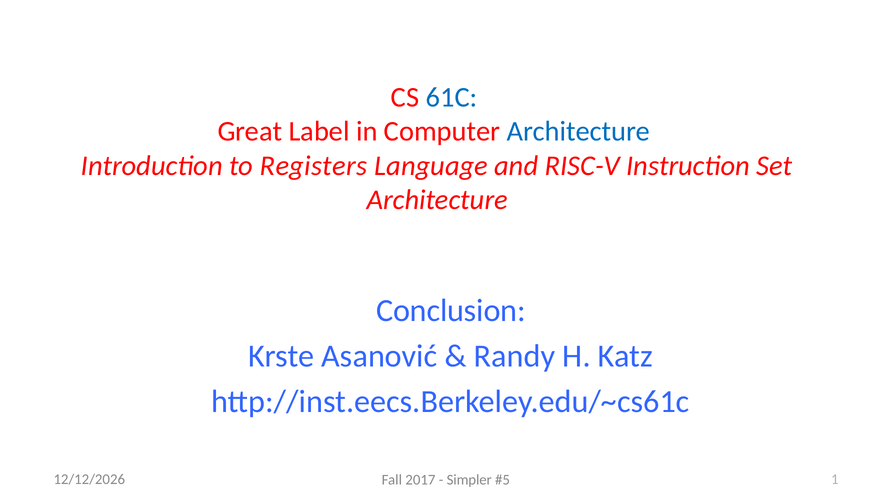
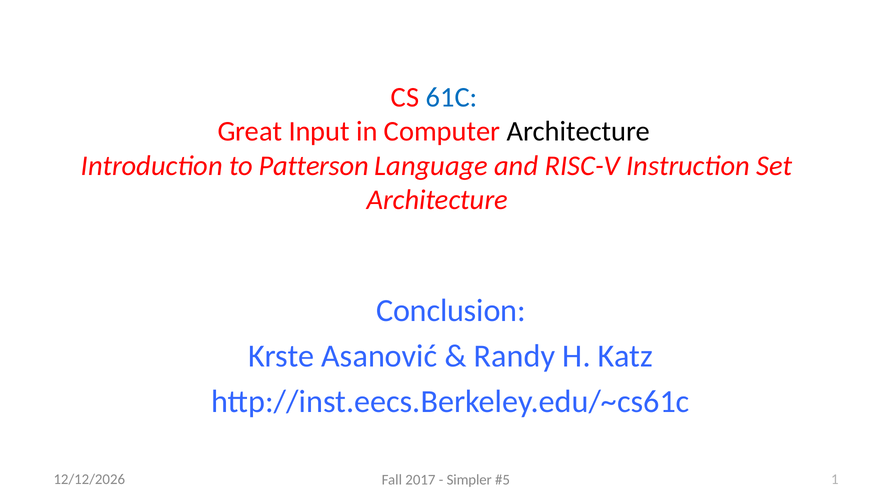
Label: Label -> Input (319, 131)
Architecture colour: blue -> black (578, 131)
Registers: Registers -> Patterson (314, 166)
